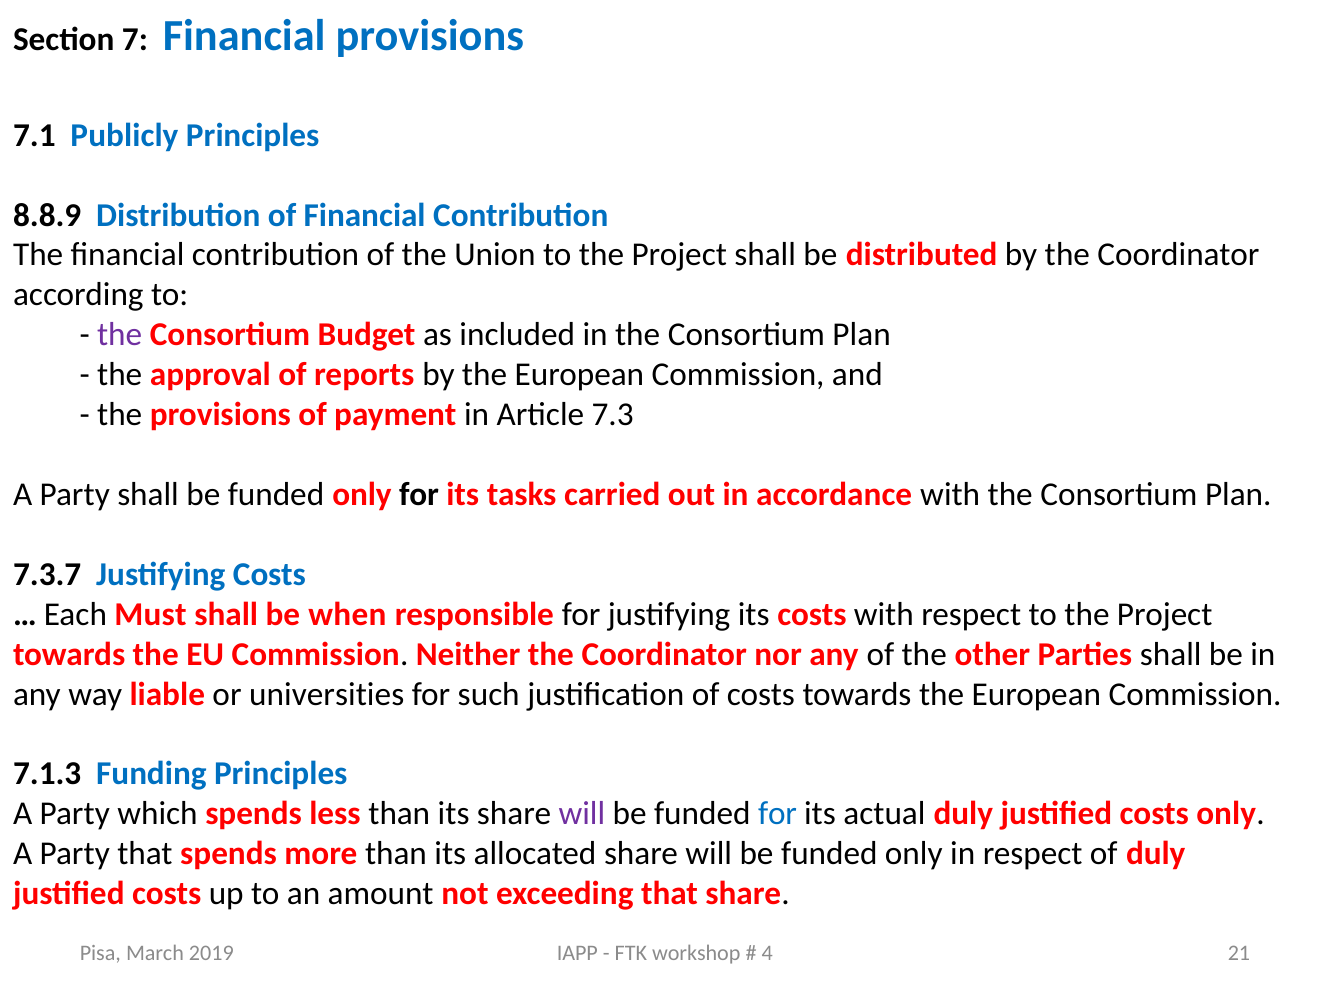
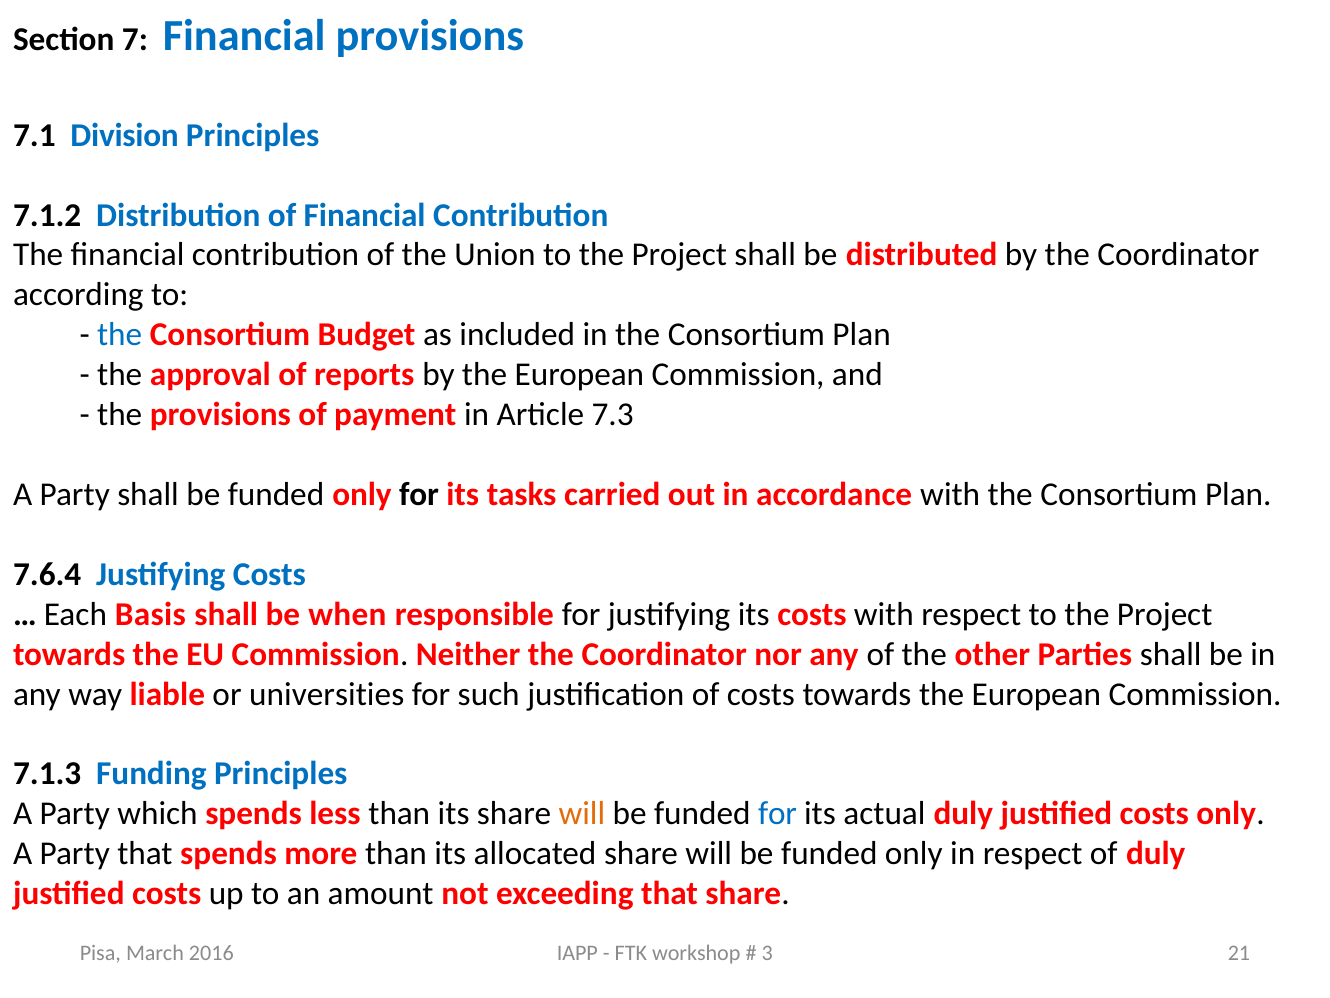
Publicly: Publicly -> Division (125, 135)
8.8.9: 8.8.9 -> 7.1.2 (47, 215)
the colour: purple -> blue (120, 335)
7.3.7: 7.3.7 -> 7.6.4 (47, 574)
Must: Must -> Basis (150, 614)
will colour: purple -> orange (582, 813)
4: 4 -> 3 (767, 952)
2019: 2019 -> 2016 (211, 953)
